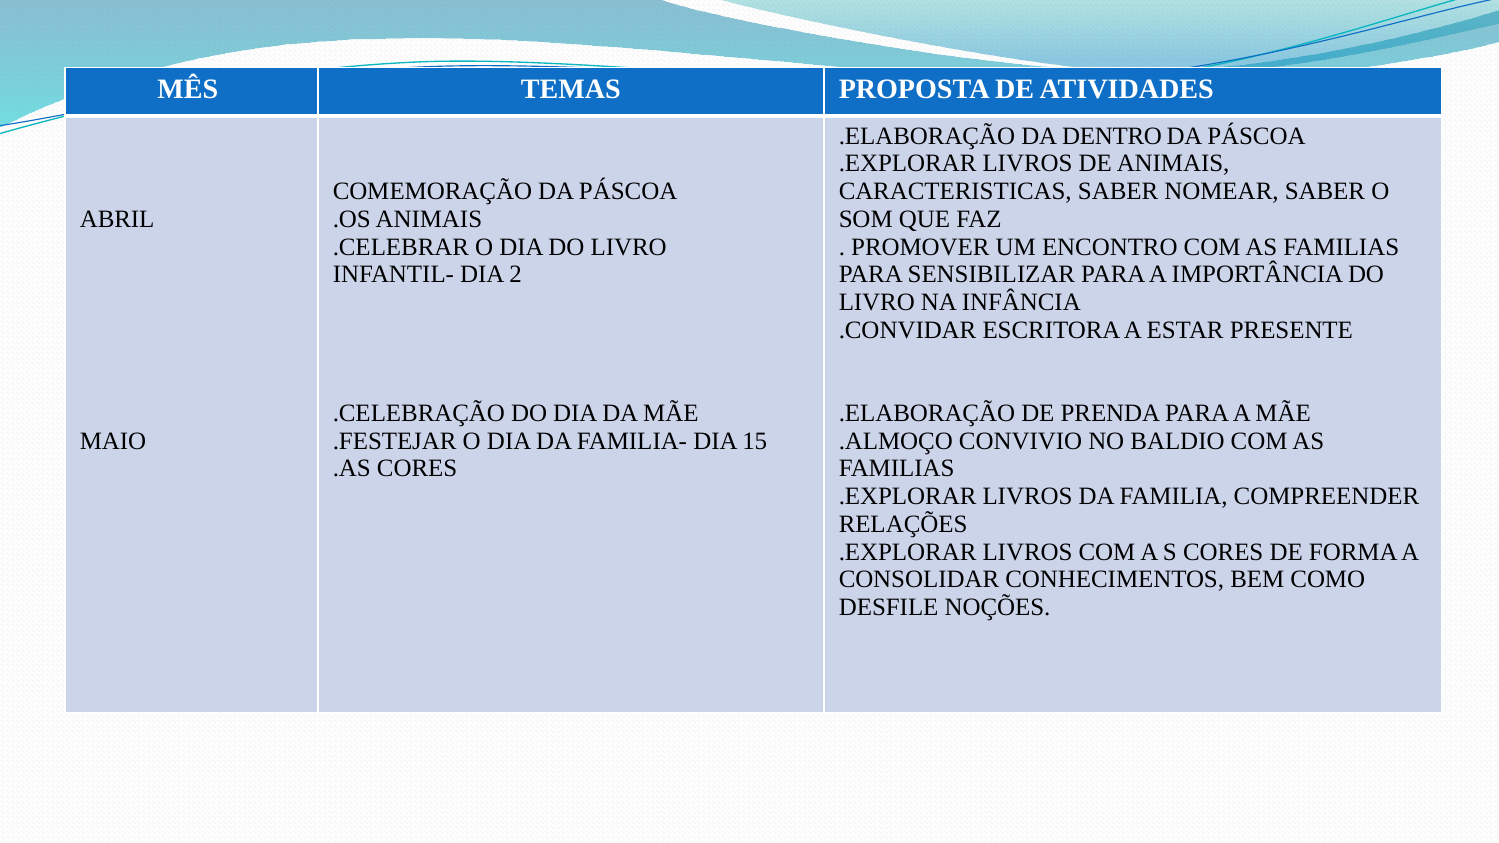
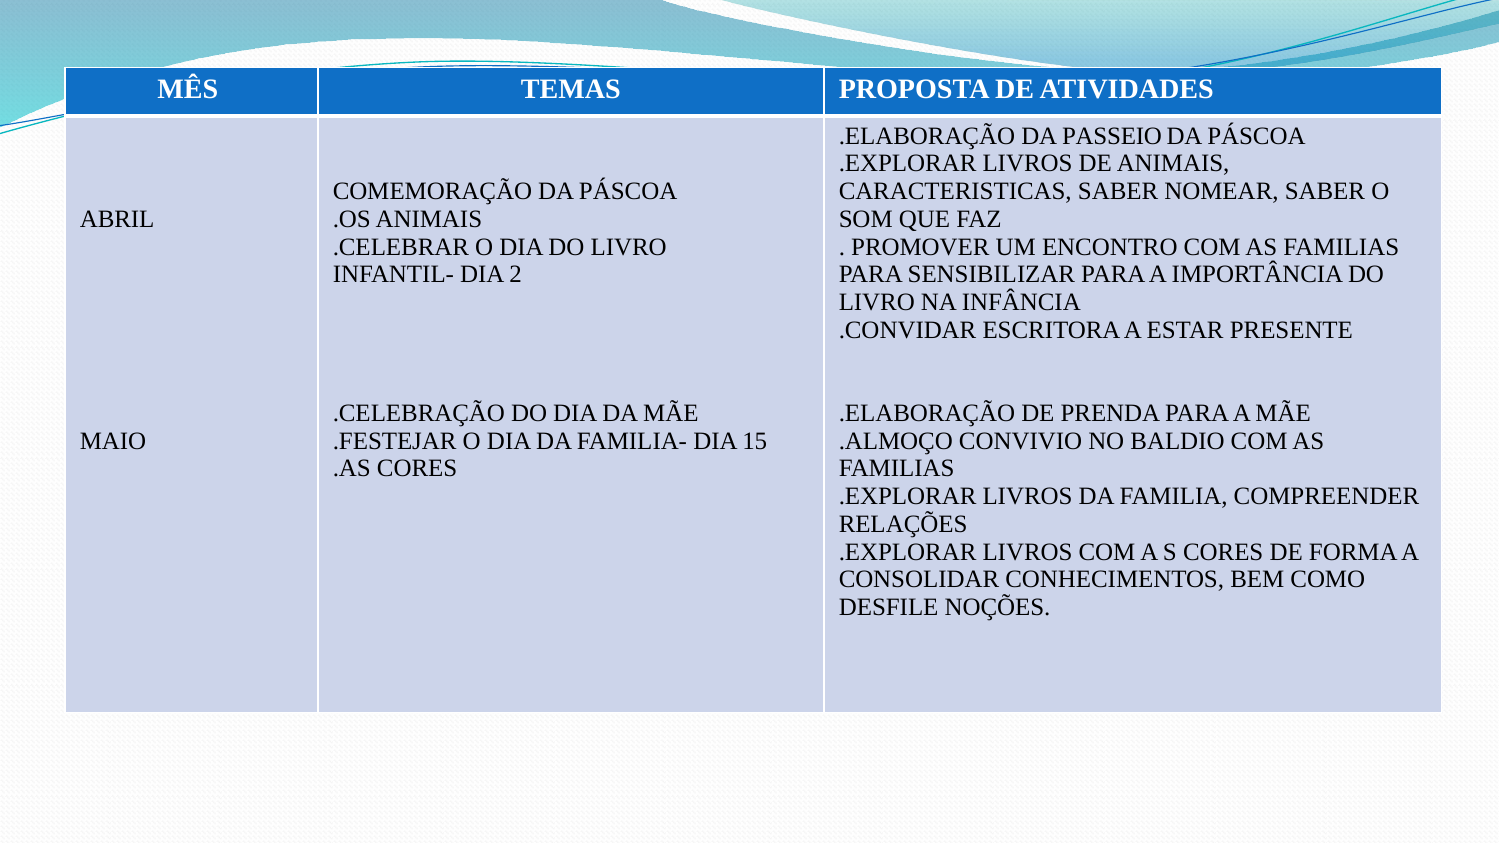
DENTRO: DENTRO -> PASSEIO (1112, 136)
